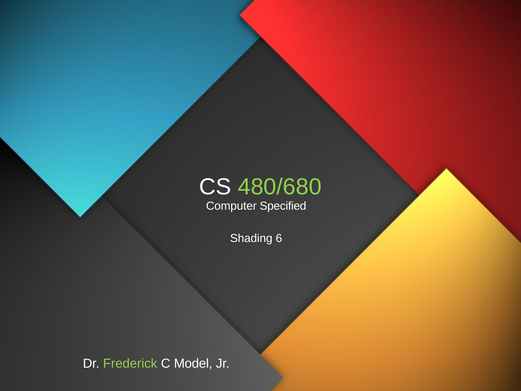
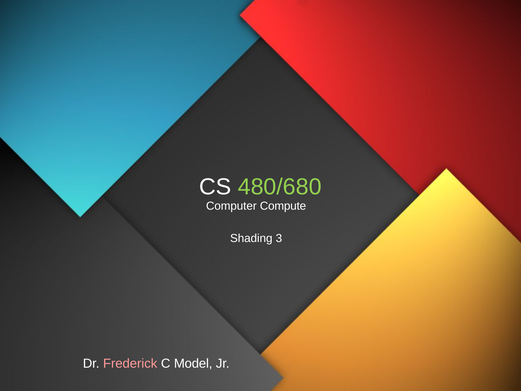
Specified: Specified -> Compute (283, 206)
6: 6 -> 3 (279, 238)
Frederick colour: light green -> pink (130, 363)
